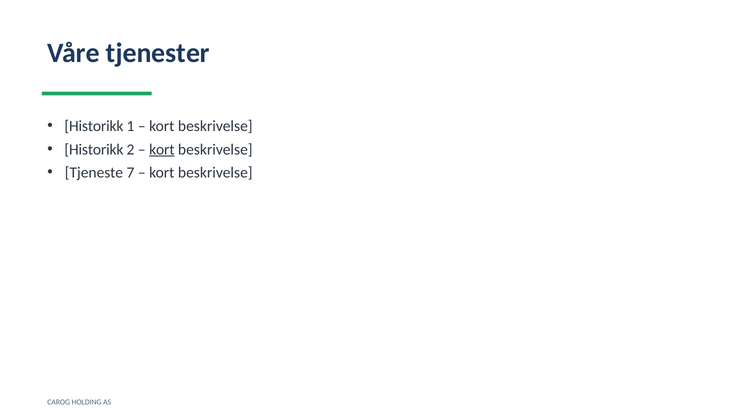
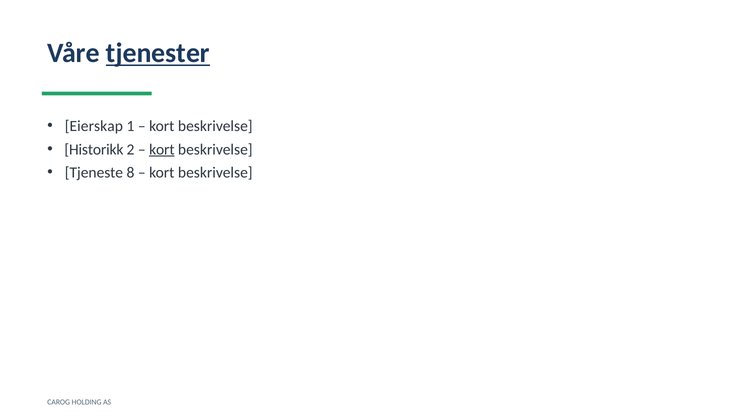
tjenester underline: none -> present (158, 53)
Historikk: Historikk -> Eierskap (94, 126)
7: 7 -> 8 (130, 173)
